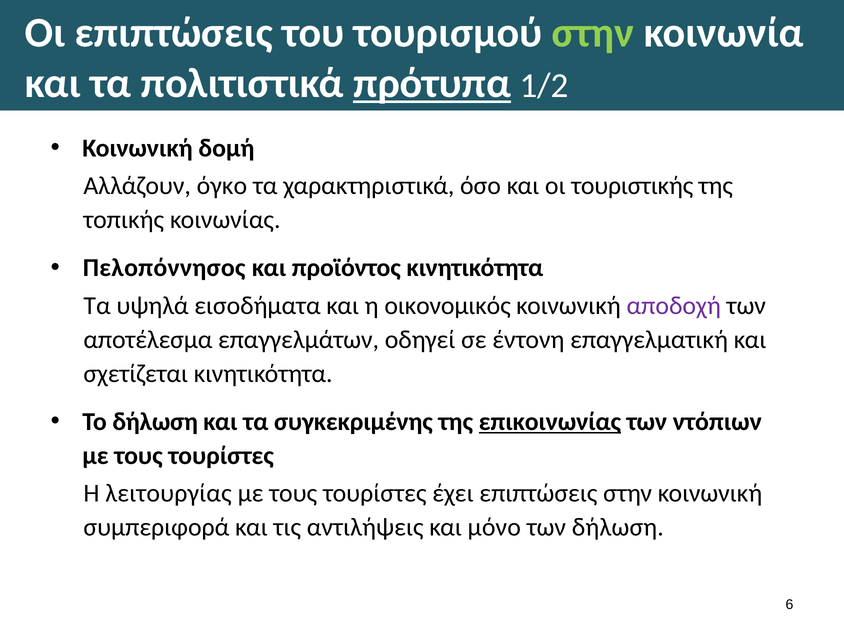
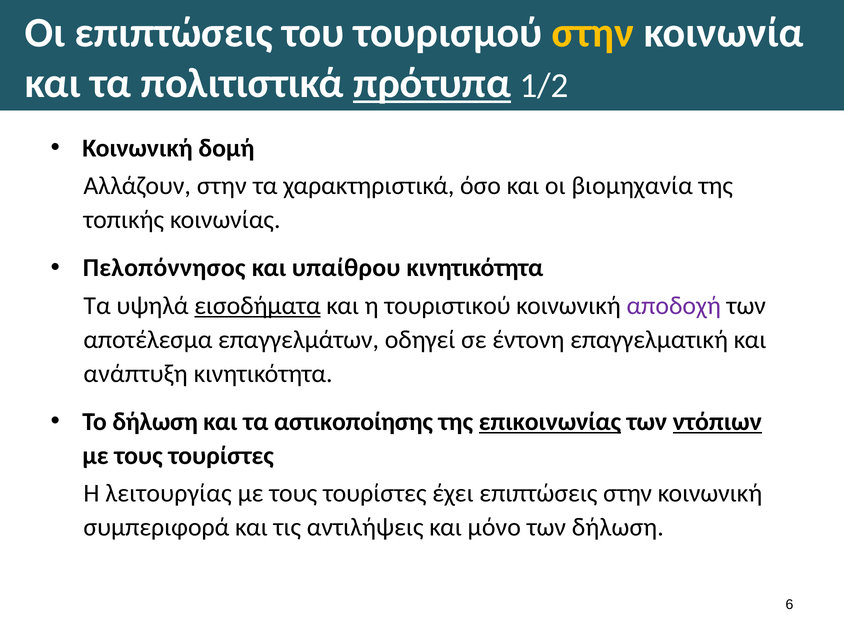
στην colour: light green -> yellow (593, 33)
Αλλάζουν όγκο: όγκο -> στην (222, 186)
τουριστικής: τουριστικής -> βιομηχανία (632, 186)
προϊόντος: προϊόντος -> υπαίθρου (346, 268)
εισοδήματα underline: none -> present (257, 306)
οικονομικός: οικονομικός -> τουριστικού (448, 306)
σχετίζεται: σχετίζεται -> ανάπτυξη (136, 374)
συγκεκριμένης: συγκεκριμένης -> αστικοποίησης (353, 422)
ντόπιων underline: none -> present (717, 422)
